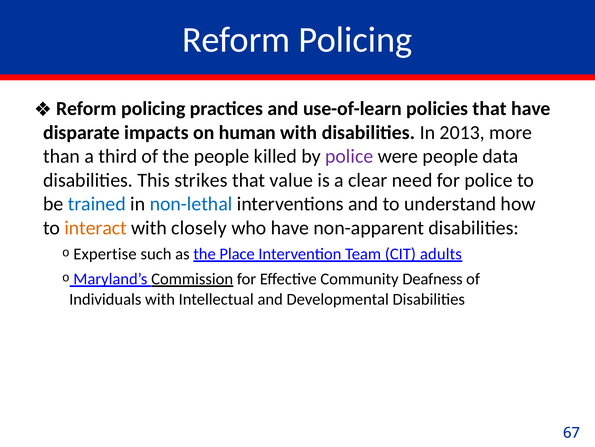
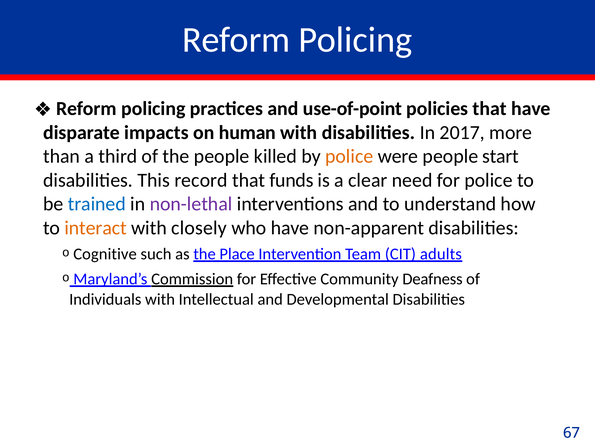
use-of-learn: use-of-learn -> use-of-point (352, 108)
2013: 2013 -> 2017 (462, 132)
police colour: purple -> orange (349, 156)
data: data -> start (501, 156)
strikes: strikes -> record (201, 180)
value: value -> funds (291, 180)
non-lethal colour: blue -> purple (191, 204)
Expertise: Expertise -> Cognitive (105, 254)
